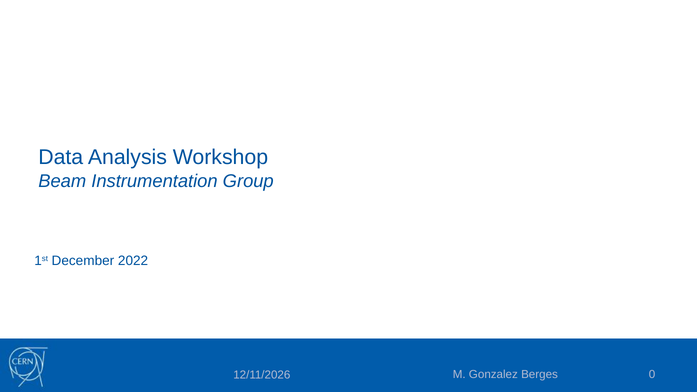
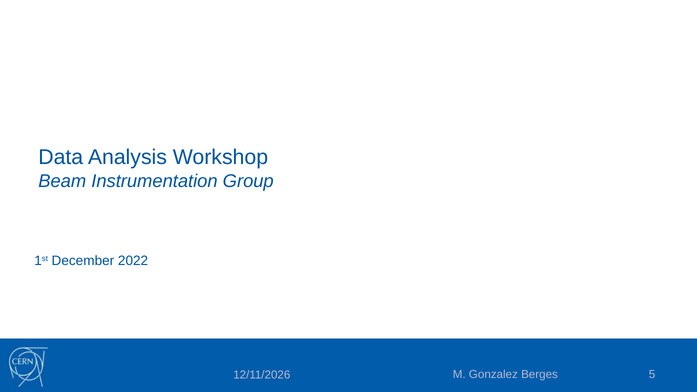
0: 0 -> 5 (652, 375)
